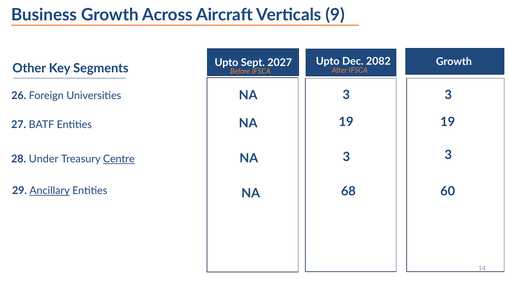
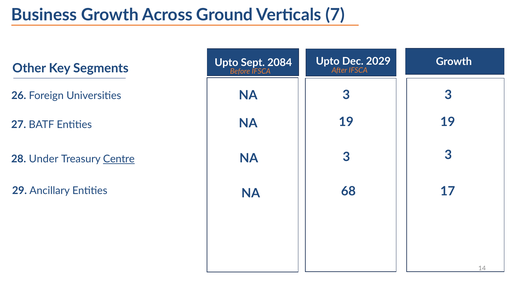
Aircraft: Aircraft -> Ground (224, 15)
9: 9 -> 7 (335, 15)
2082: 2082 -> 2029 (378, 61)
2027: 2027 -> 2084 (280, 63)
Ancillary underline: present -> none (50, 190)
60: 60 -> 17 (448, 191)
